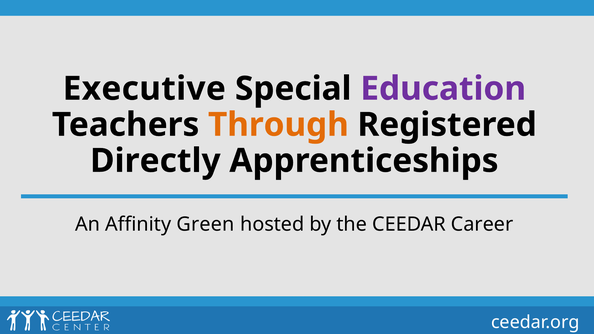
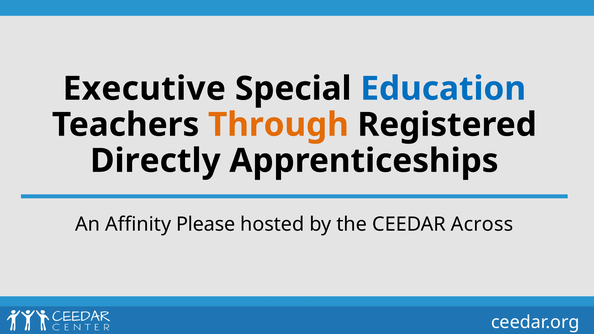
Education colour: purple -> blue (443, 89)
Green: Green -> Please (206, 224)
Career: Career -> Across (482, 224)
